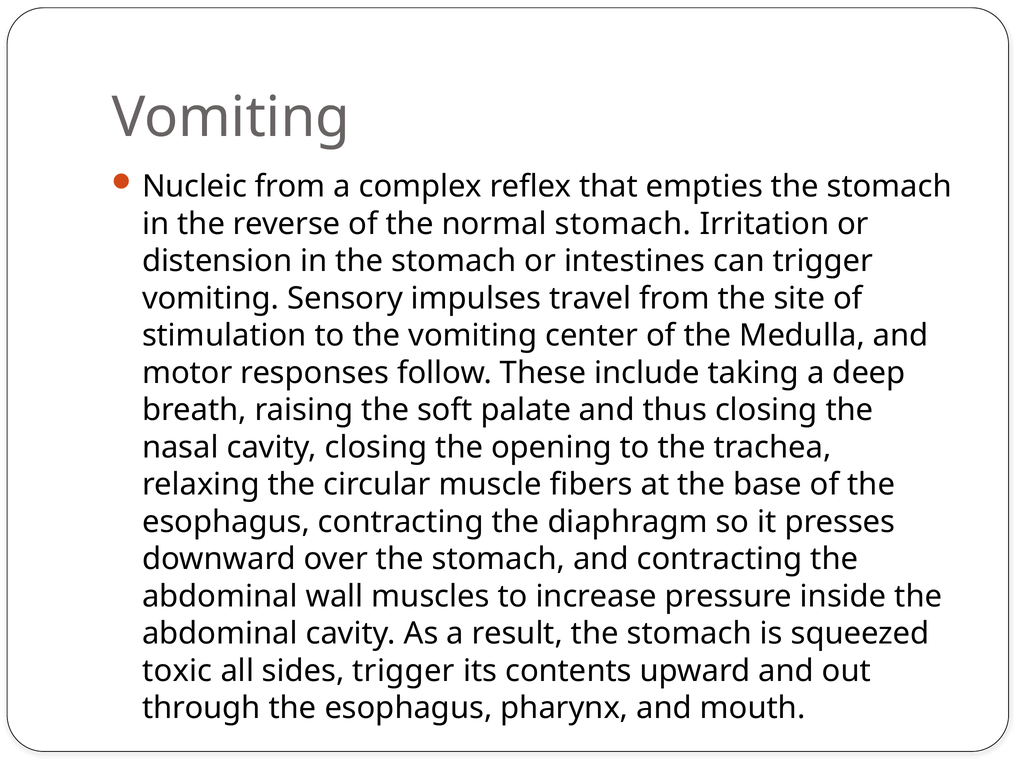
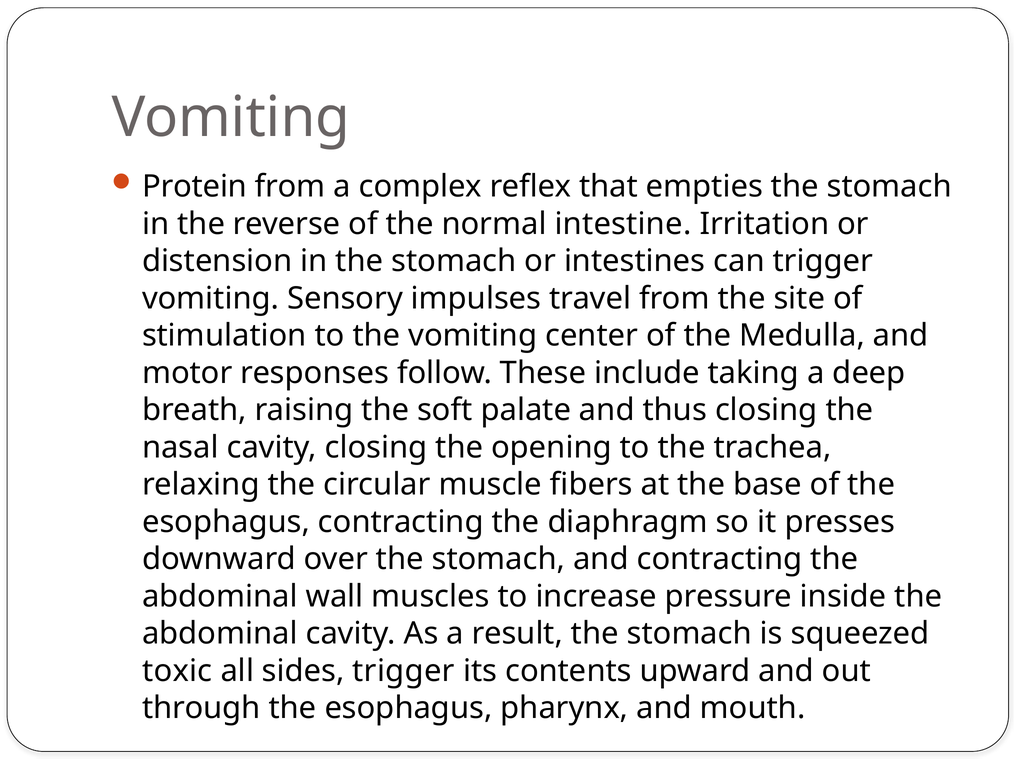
Nucleic: Nucleic -> Protein (195, 187)
normal stomach: stomach -> intestine (623, 224)
